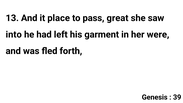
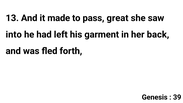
place: place -> made (59, 18)
were: were -> back (158, 34)
